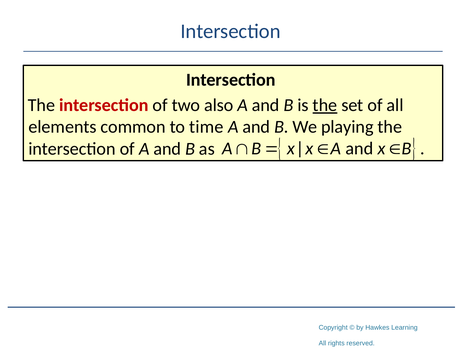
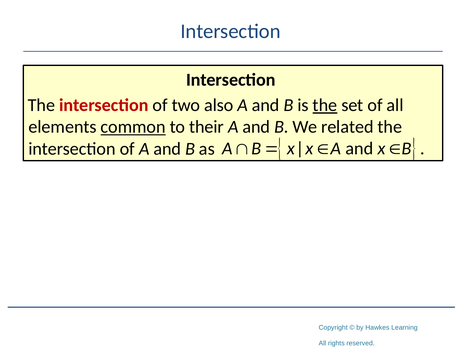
common underline: none -> present (133, 127)
time: time -> their (207, 127)
playing: playing -> related (347, 127)
